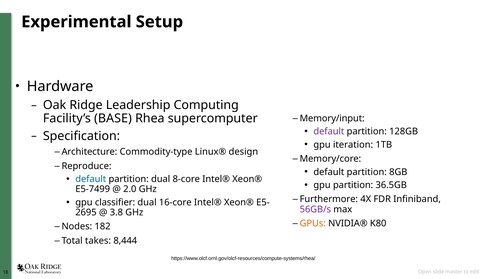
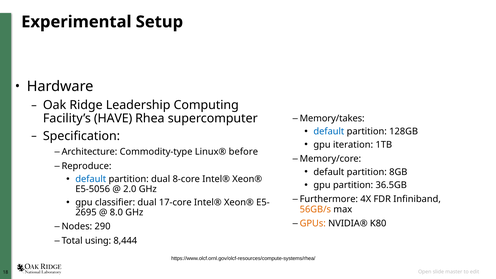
Memory/input: Memory/input -> Memory/takes (332, 118)
BASE: BASE -> HAVE (113, 118)
default colour: purple -> blue (329, 131)
design: design -> before (243, 152)
E5-7499: E5-7499 -> E5-5056 (93, 189)
16-core: 16-core -> 17-core (175, 202)
56GB/s colour: purple -> orange (315, 209)
3.8: 3.8 -> 8.0 (116, 212)
182: 182 -> 290 (103, 227)
takes: takes -> using (98, 241)
